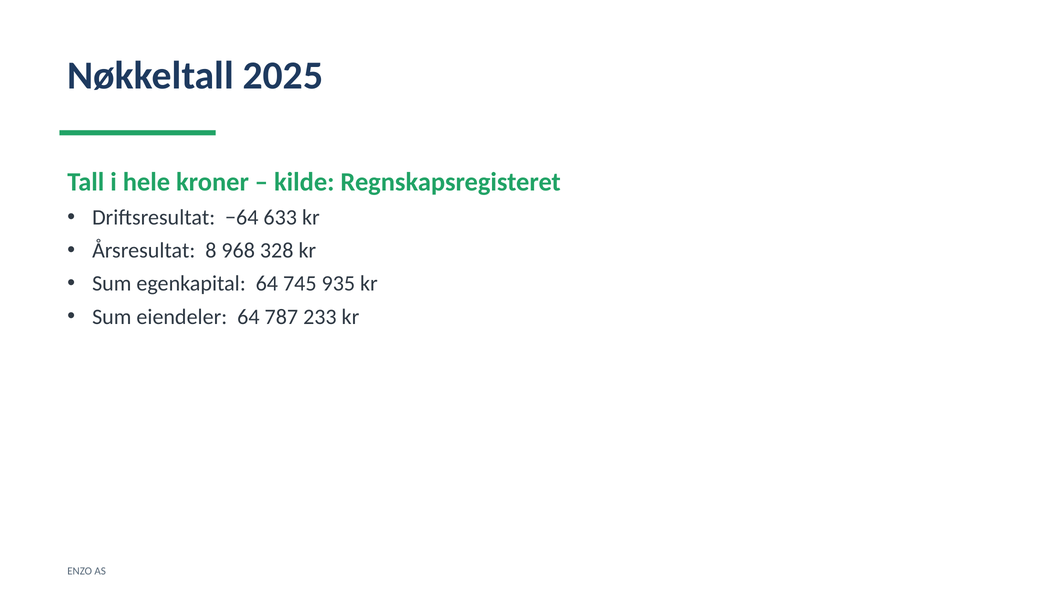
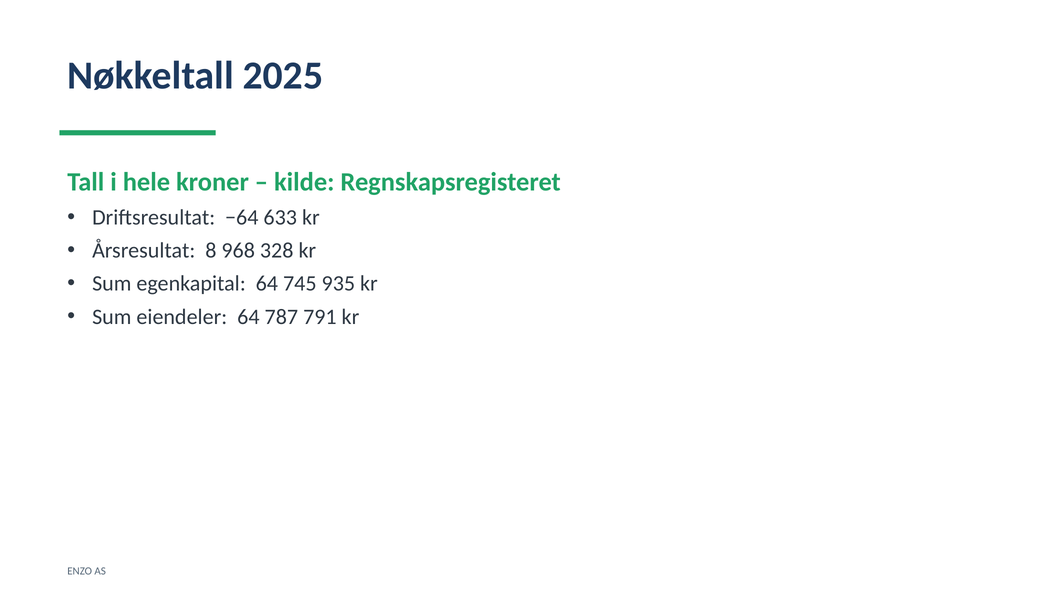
233: 233 -> 791 (320, 317)
